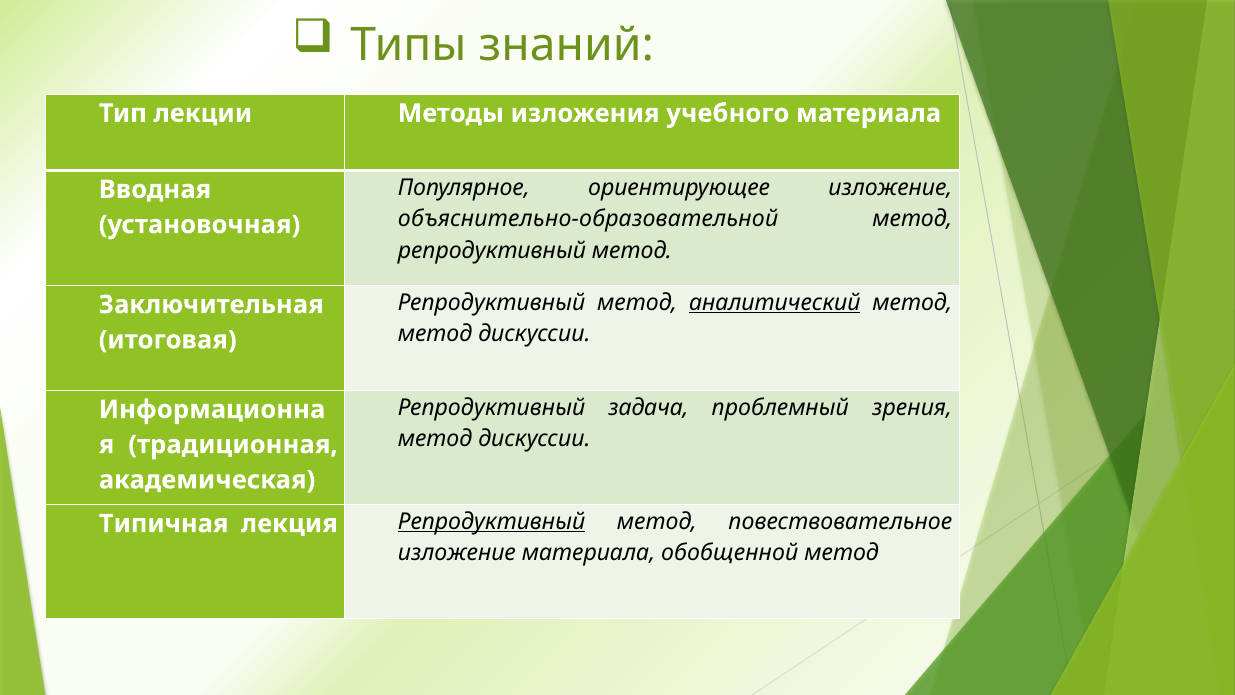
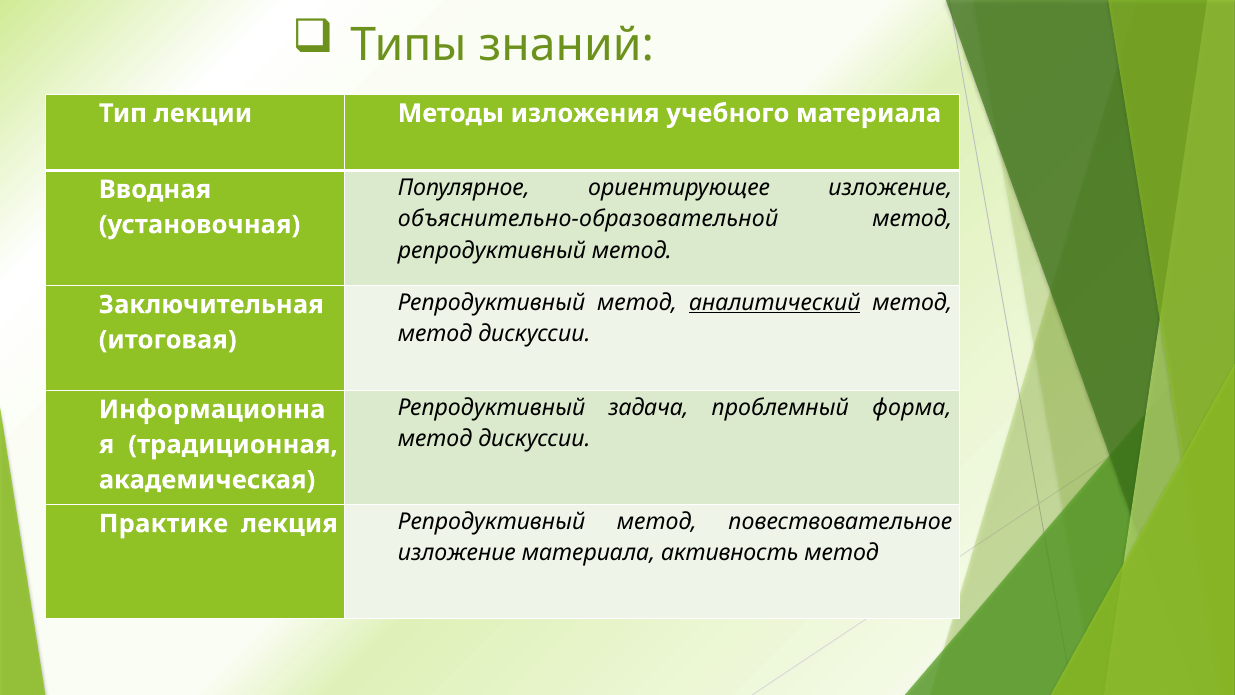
зрения: зрения -> форма (912, 407)
Типичная: Типичная -> Практике (163, 524)
Репродуктивный underline: present -> none (492, 521)
обобщенной: обобщенной -> активность (730, 553)
